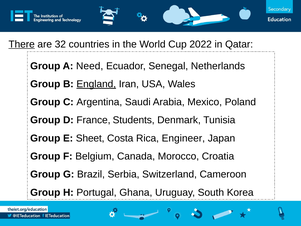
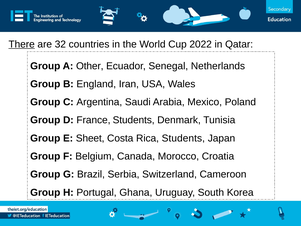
Need: Need -> Other (90, 66)
England underline: present -> none (96, 84)
Rica Engineer: Engineer -> Students (183, 138)
